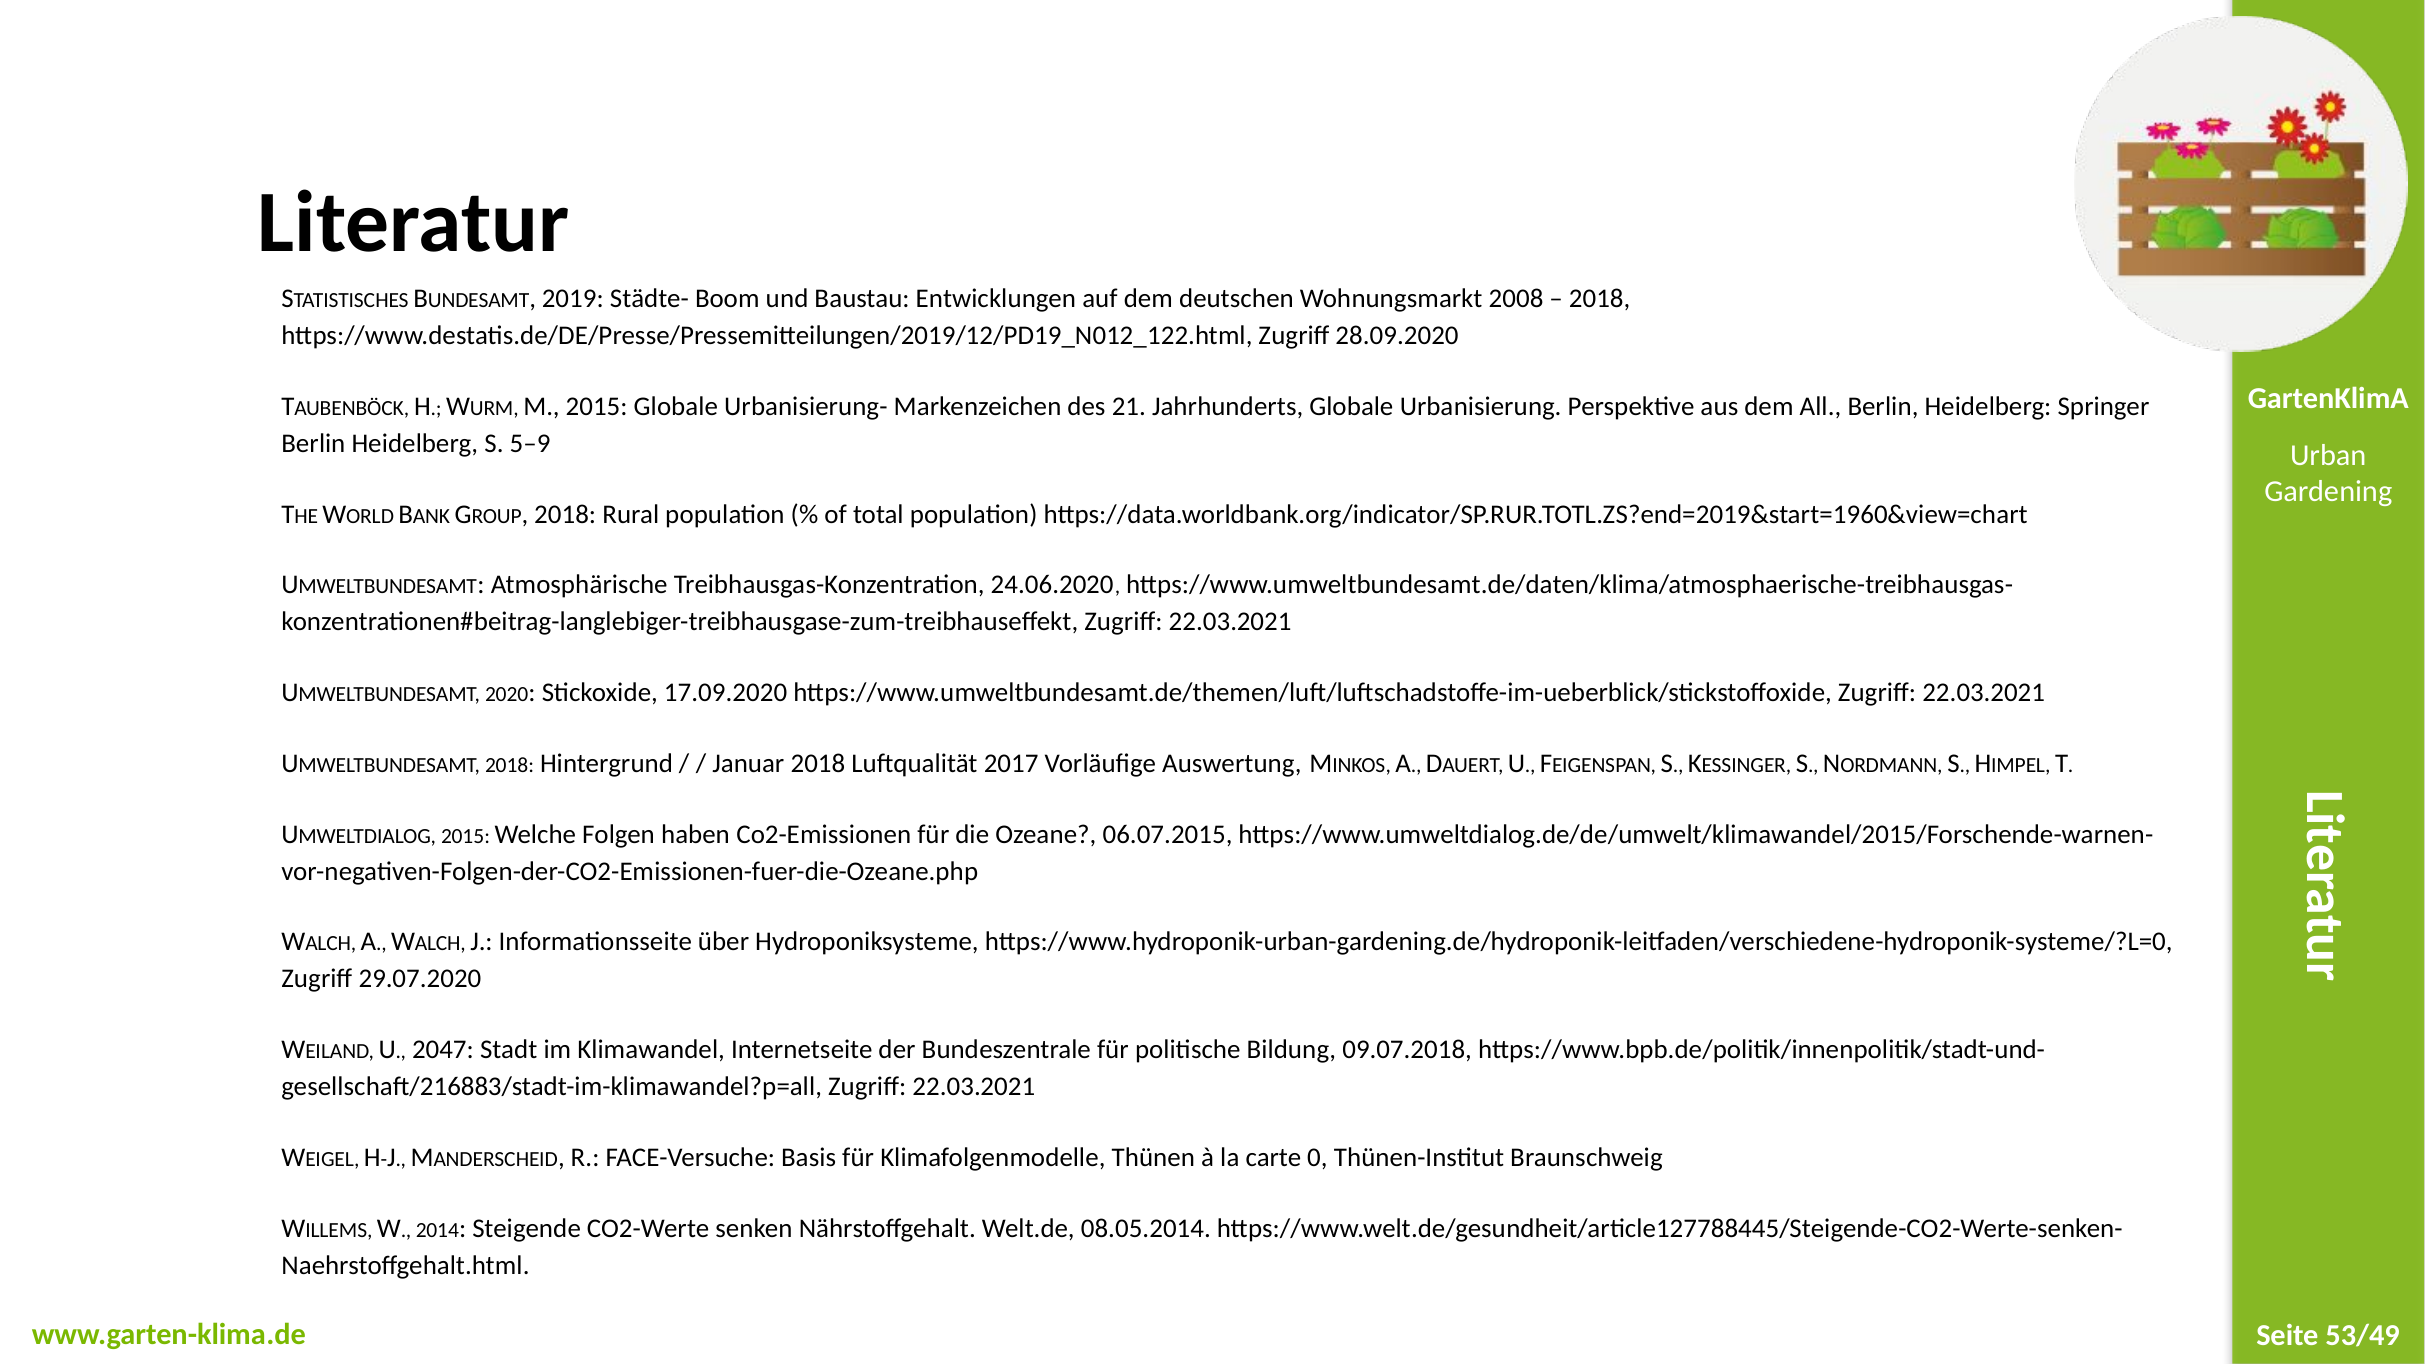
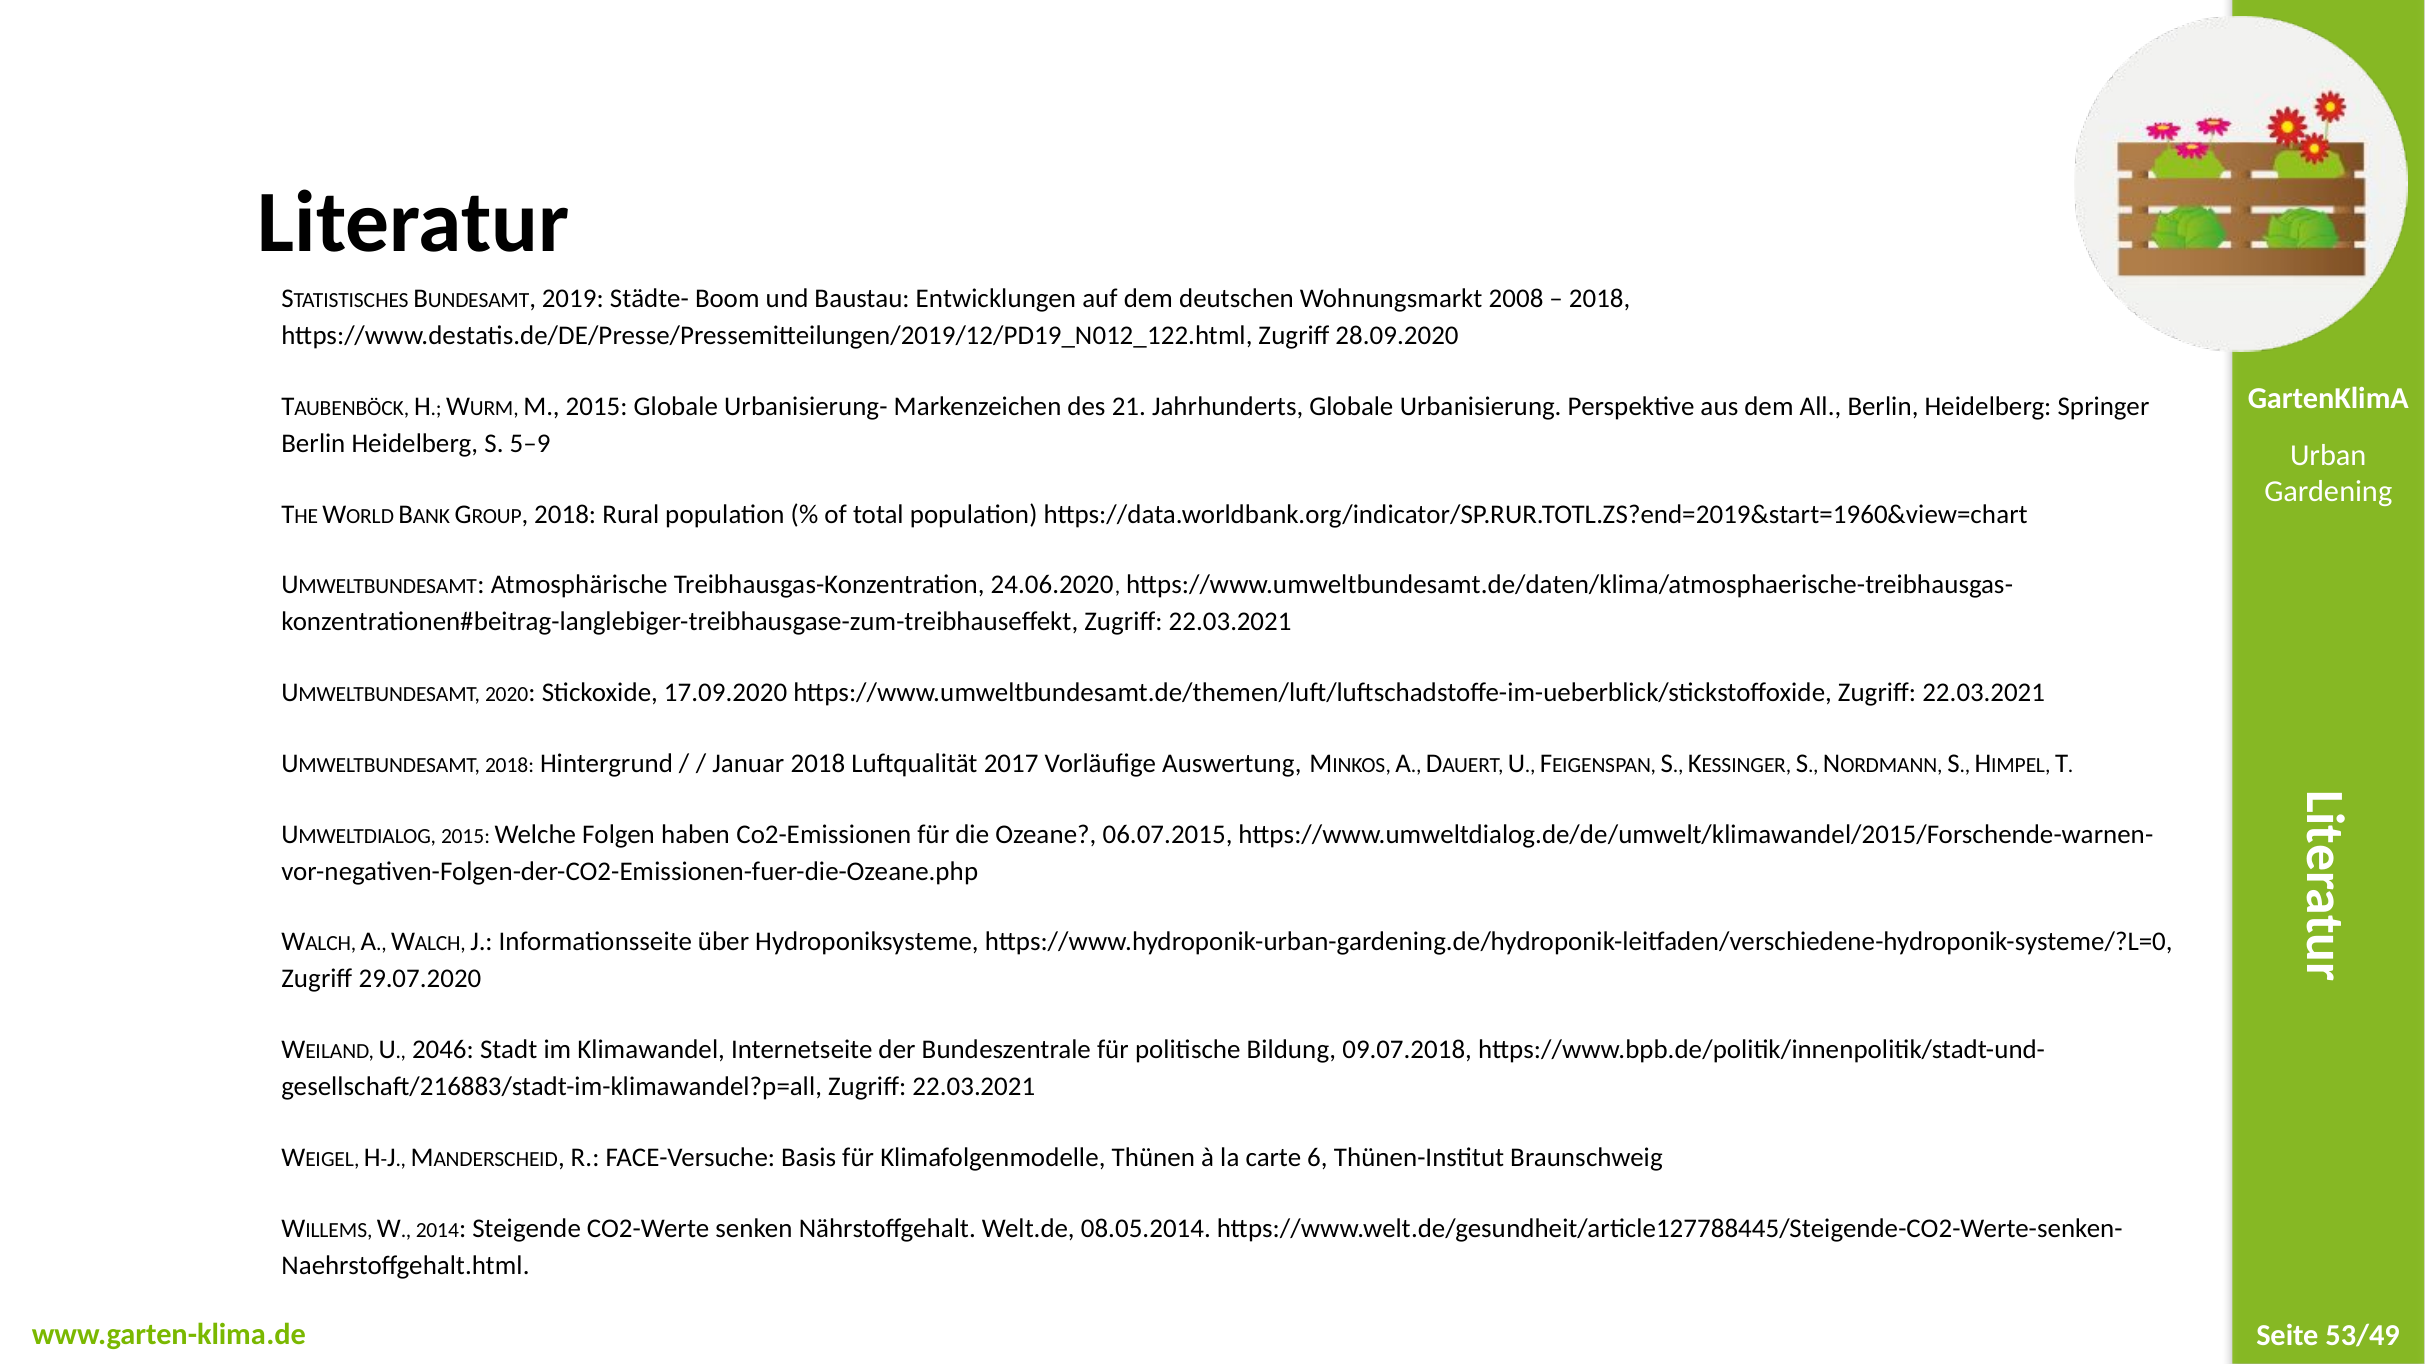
2047: 2047 -> 2046 (443, 1050)
0: 0 -> 6 (1317, 1158)
